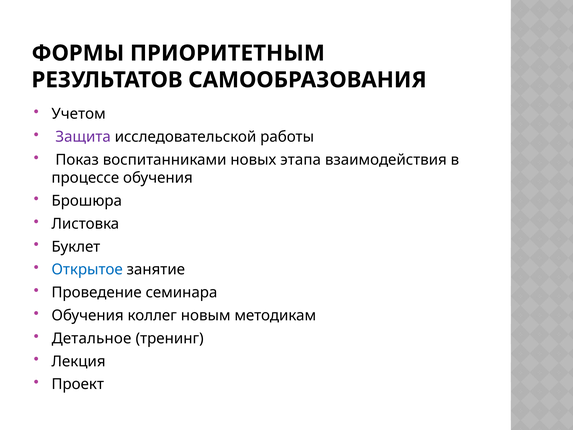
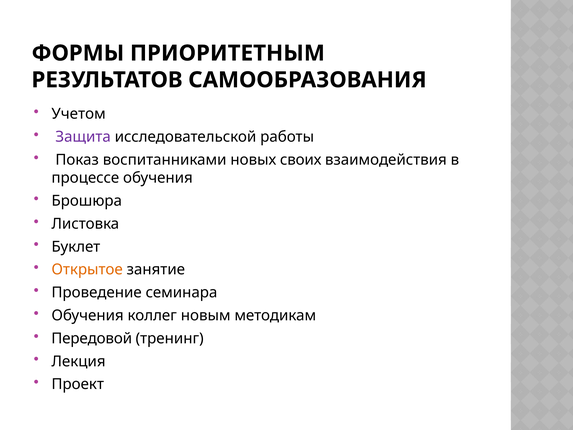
этапа: этапа -> своих (301, 160)
Открытое colour: blue -> orange (87, 269)
Детальное: Детальное -> Передовой (92, 338)
